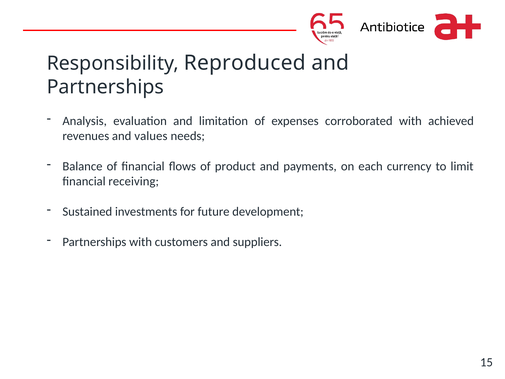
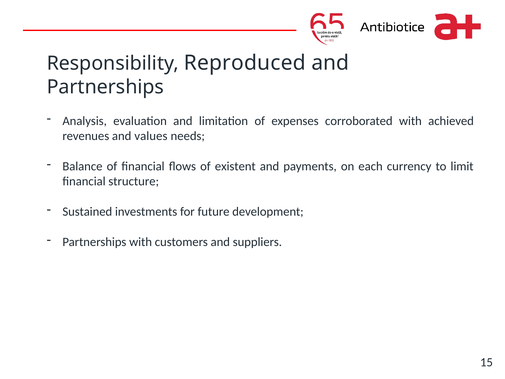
product: product -> existent (235, 166)
receiving: receiving -> structure (134, 181)
